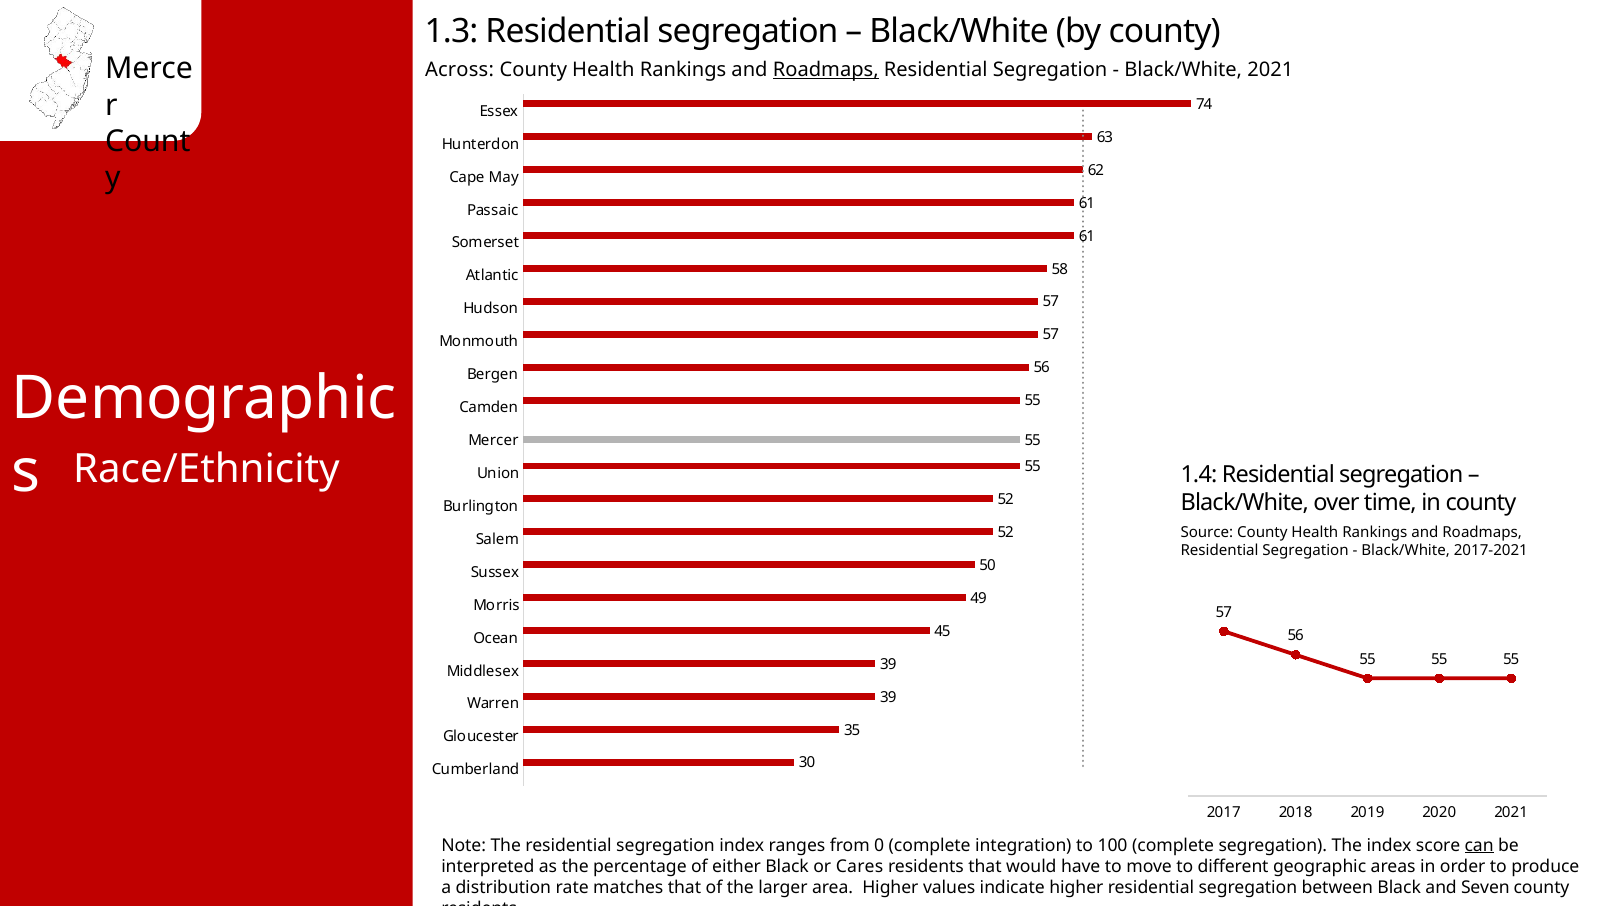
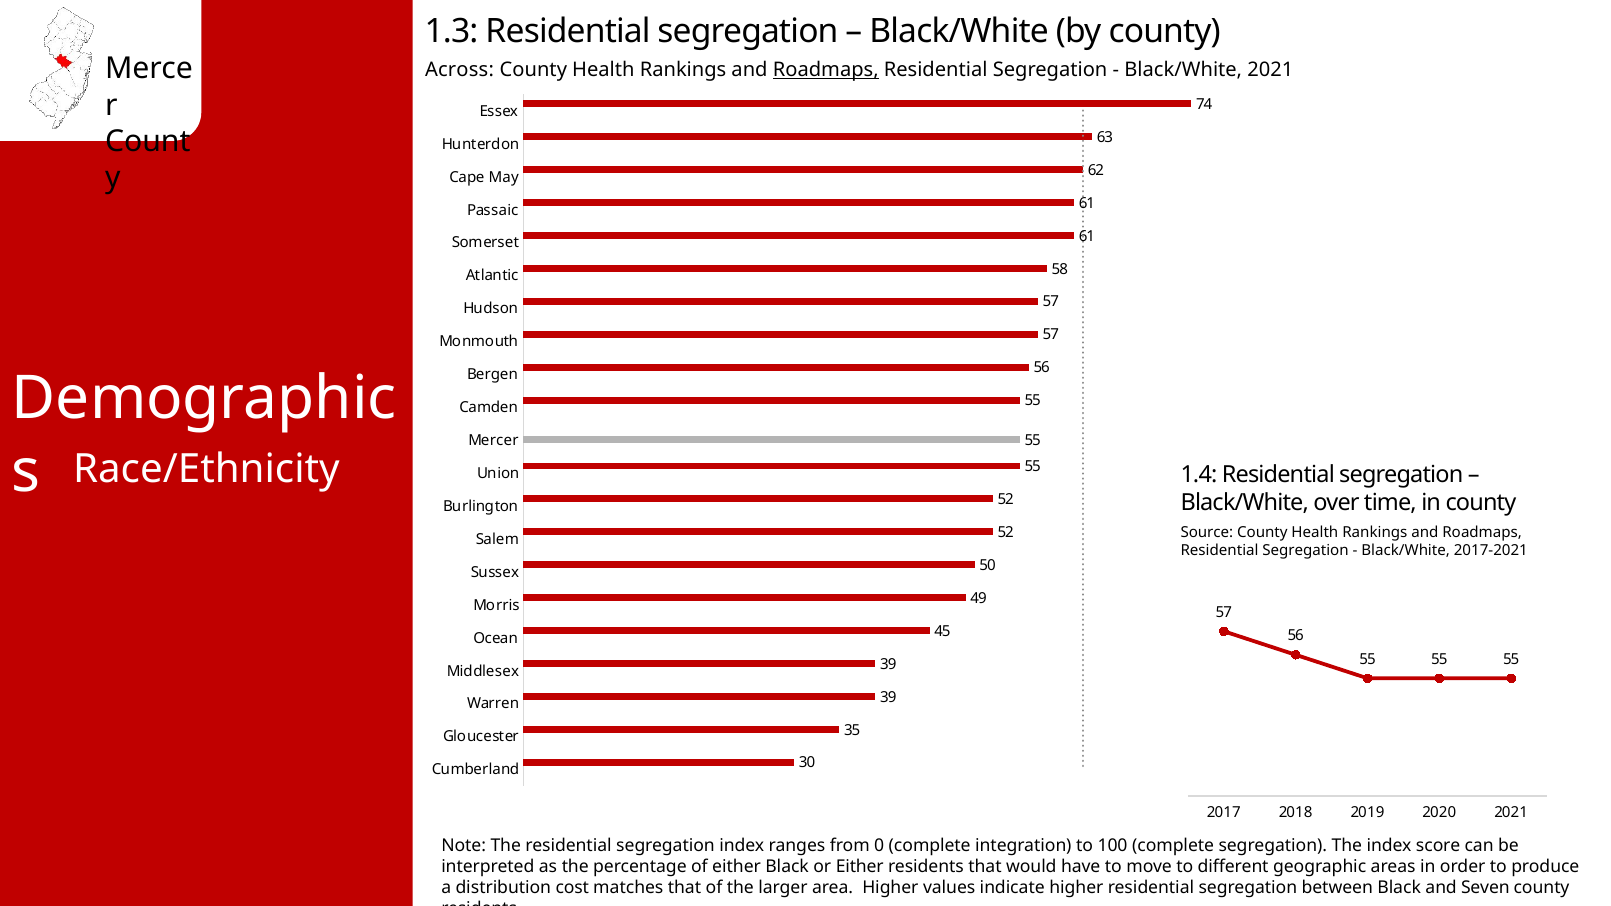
can underline: present -> none (1479, 845)
or Cares: Cares -> Either (860, 867)
rate: rate -> cost (572, 888)
